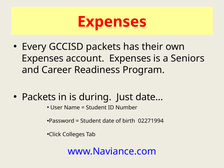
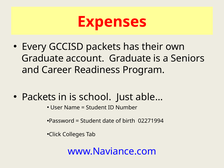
Expenses: Expenses -> Graduate (43, 58)
account Expenses: Expenses -> Graduate (130, 58)
during: during -> school (95, 97)
date…: date… -> able… (149, 97)
